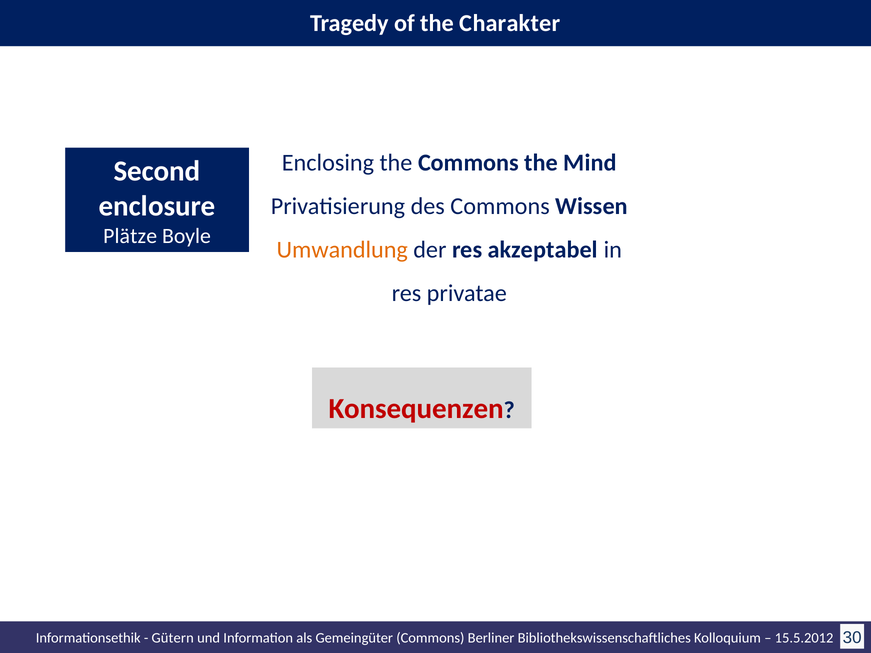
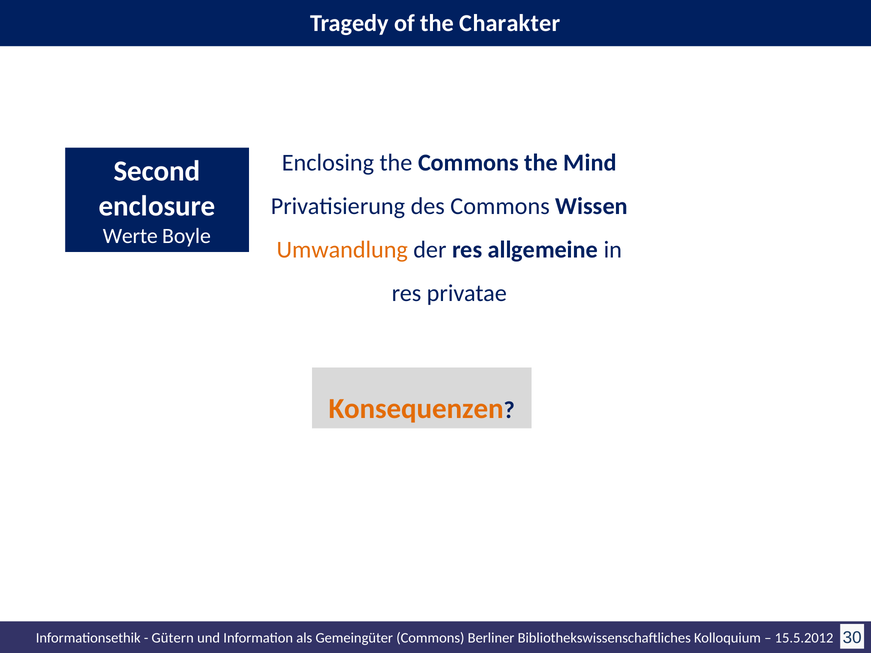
Plätze: Plätze -> Werte (130, 236)
akzeptabel: akzeptabel -> allgemeine (543, 250)
Konsequenzen colour: red -> orange (416, 409)
